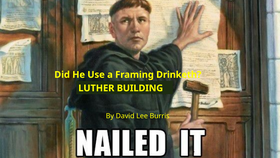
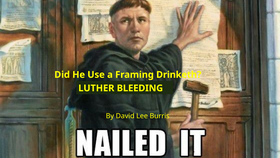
BUILDING: BUILDING -> BLEEDING (140, 88)
